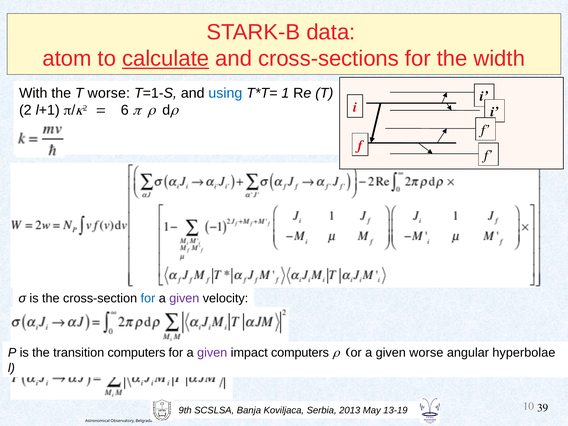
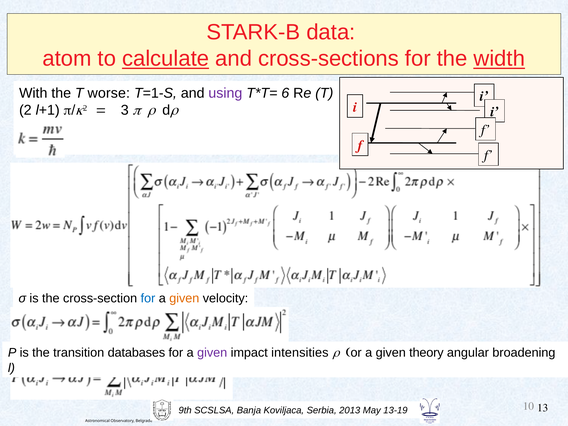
width underline: none -> present (499, 59)
using colour: blue -> purple (225, 93)
1: 1 -> 6 (285, 93)
6: 6 -> 3 (125, 110)
given colour: purple -> orange (184, 298)
transition computers: computers -> databases (136, 353)
impact computers: computers -> intensities (300, 353)
given worse: worse -> theory (426, 353)
hyperbolae: hyperbolae -> broadening (524, 353)
39: 39 -> 13 (543, 408)
